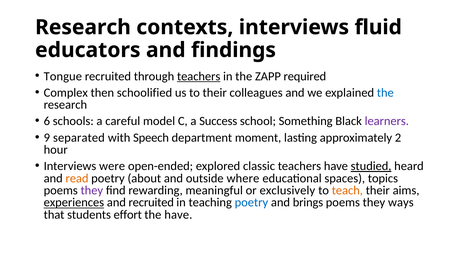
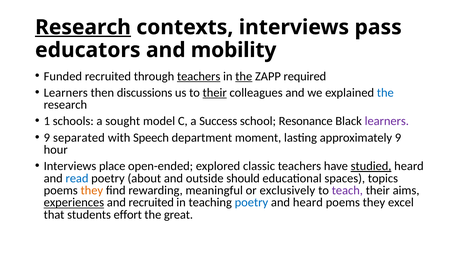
Research underline: none -> present (83, 27)
fluid: fluid -> pass (378, 27)
findings: findings -> mobility (234, 50)
Tongue: Tongue -> Funded (63, 76)
the underline: none -> present (244, 76)
Complex: Complex -> Learners (66, 93)
schoolified: schoolified -> discussions (145, 93)
their underline: none -> present (215, 93)
6: 6 -> 1 (47, 121)
careful: careful -> sought (123, 121)
Something: Something -> Resonance (306, 121)
approximately 2: 2 -> 9 (398, 138)
were: were -> place (112, 166)
read colour: orange -> blue (77, 178)
where: where -> should (243, 178)
they colour: purple -> orange (92, 190)
teach colour: orange -> purple (347, 190)
and brings: brings -> heard (308, 202)
ways: ways -> excel (401, 202)
the have: have -> great (178, 214)
